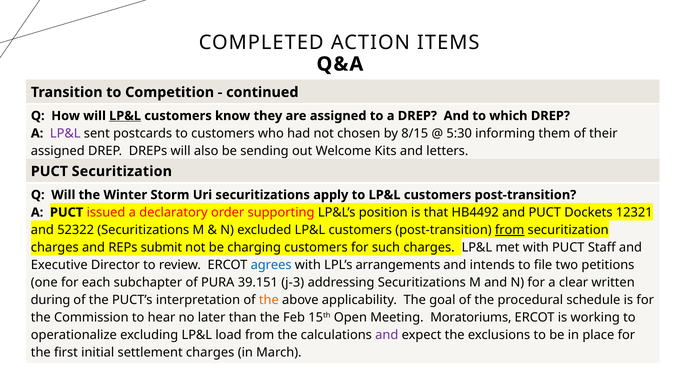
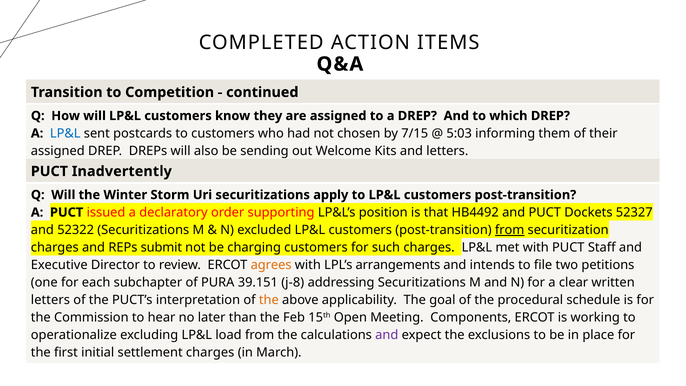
LP&L underline: present -> none (125, 116)
LP&L colour: purple -> blue (65, 133)
8/15: 8/15 -> 7/15 (415, 133)
5:30: 5:30 -> 5:03 (459, 133)
PUCT Securitization: Securitization -> Inadvertently (122, 171)
12321: 12321 -> 52327 (634, 212)
agrees colour: blue -> orange (271, 265)
j-3: j-3 -> j-8 (293, 282)
during: during -> letters (50, 300)
Moratoriums: Moratoriums -> Components (471, 317)
